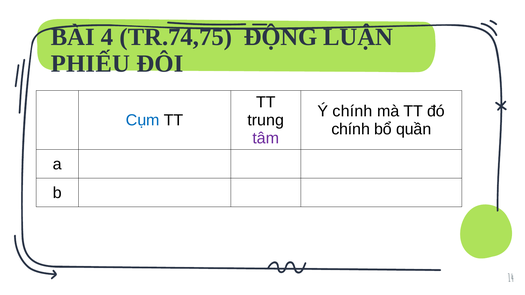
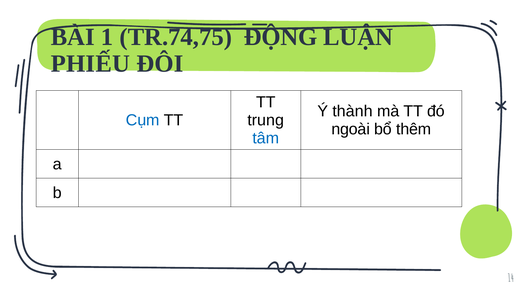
4: 4 -> 1 (107, 37)
Ý chính: chính -> thành (353, 111)
chính: chính -> ngoài (351, 129)
quần: quần -> thêm (414, 129)
tâm colour: purple -> blue (266, 138)
